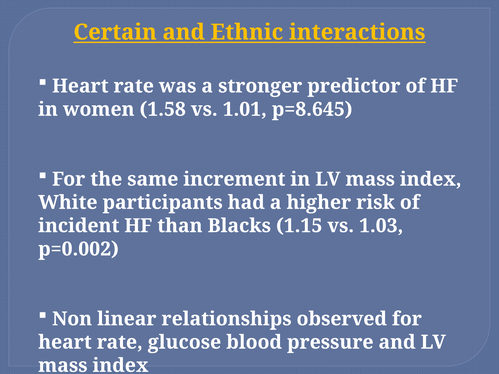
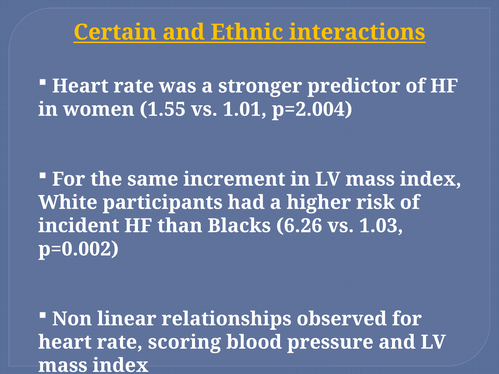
1.58: 1.58 -> 1.55 (163, 109)
p=8.645: p=8.645 -> p=2.004 (312, 109)
1.15: 1.15 -> 6.26 (299, 226)
glucose: glucose -> scoring (184, 342)
